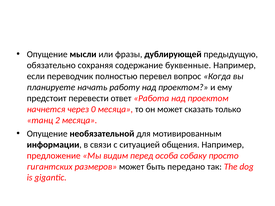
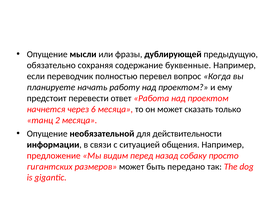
0: 0 -> 6 (93, 109)
мотивированным: мотивированным -> действительности (187, 134)
особа: особа -> назад (167, 156)
